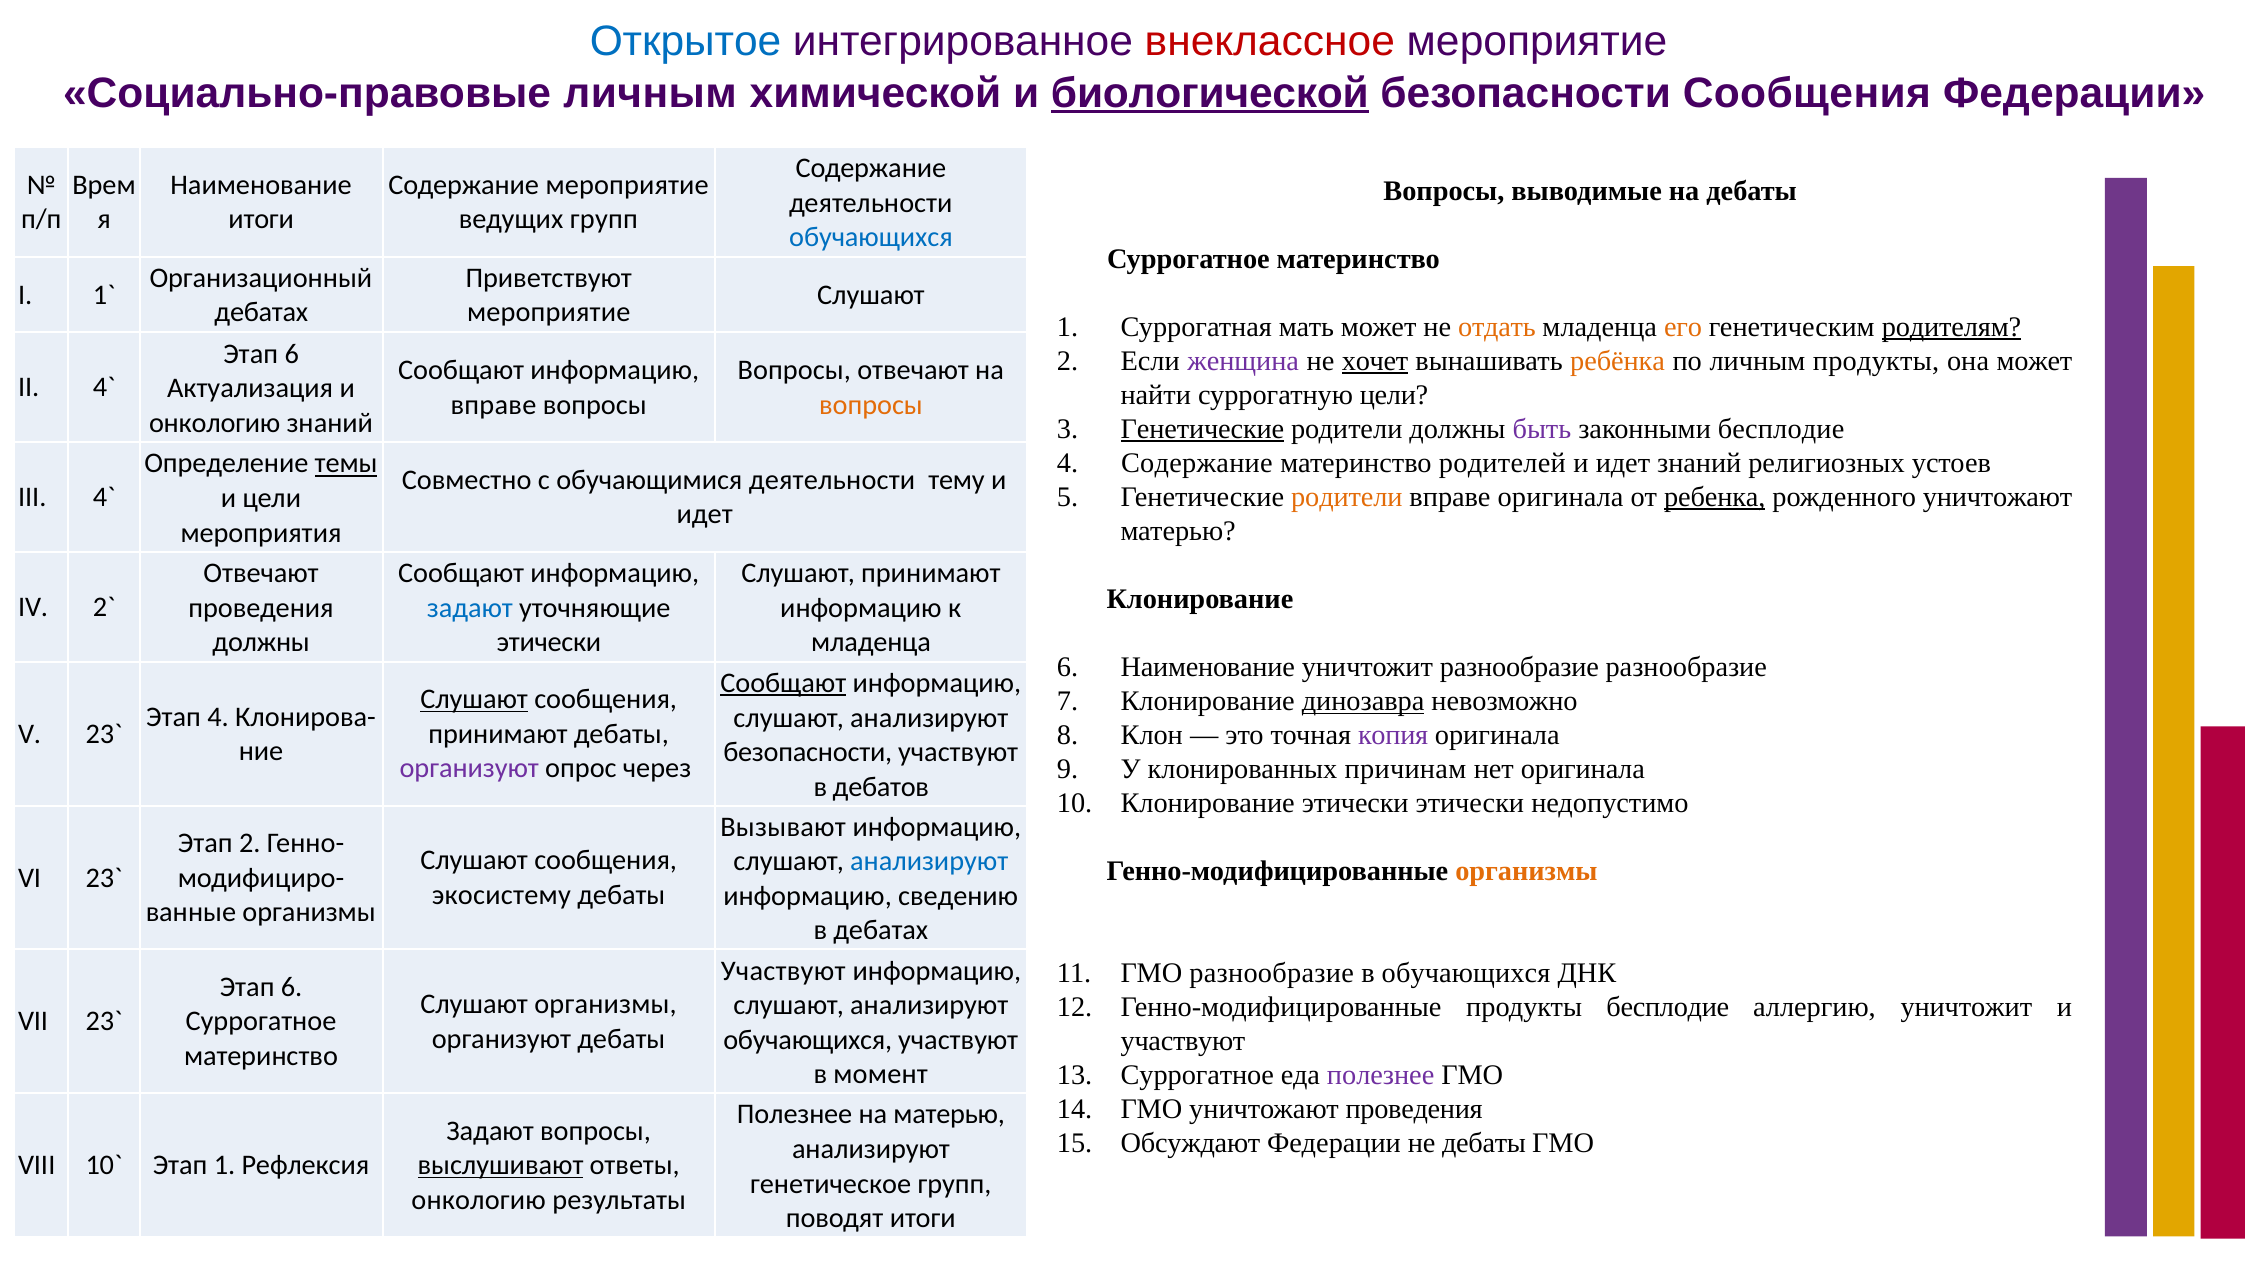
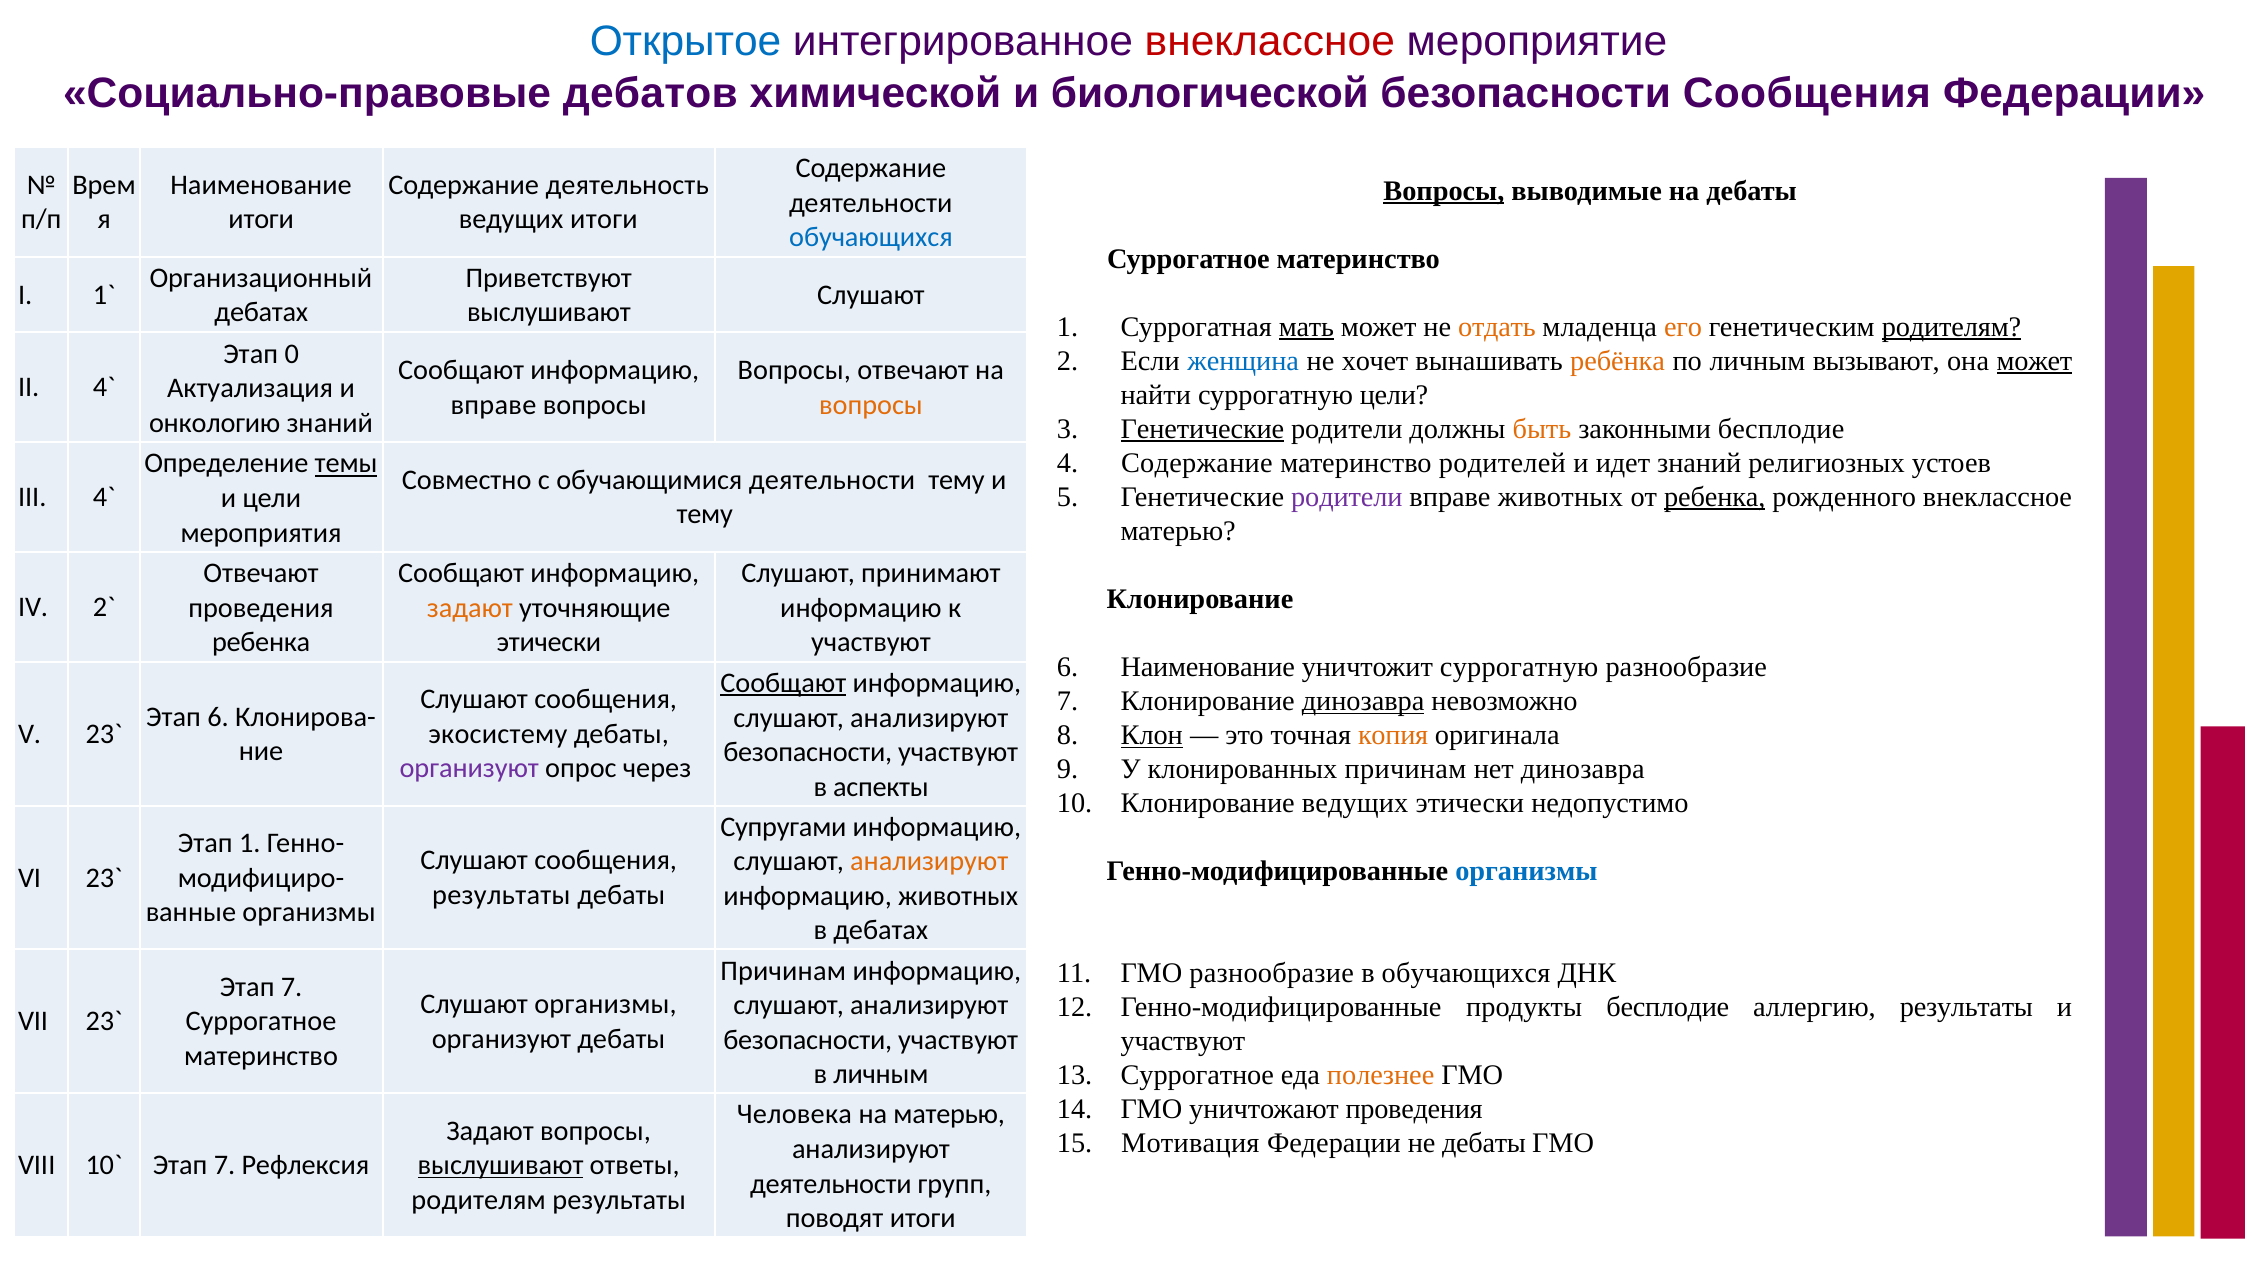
Социально-правовые личным: личным -> дебатов (650, 93)
биологической underline: present -> none (1210, 93)
Содержание мероприятие: мероприятие -> деятельность (627, 185)
Вопросы underline: none -> present (1444, 191)
ведущих групп: групп -> итоги (604, 219)
мероприятие: мероприятие -> выслушивают (549, 312)
мать underline: none -> present (1306, 327)
6: 6 -> 0 (292, 354)
женщина colour: purple -> blue (1243, 361)
хочет underline: present -> none (1375, 361)
личным продукты: продукты -> вызывают (1876, 361)
может underline: none -> present (2034, 361)
быть colour: purple -> orange (1542, 429)
родители colour: orange -> purple (1347, 497)
вправе оригинала: оригинала -> животных (1560, 497)
рожденного уничтожают: уничтожают -> внеклассное (1997, 497)
идет: идет -> тему (705, 515)
задают colour: blue -> orange (470, 608)
должны: должны -> ребенка (261, 642)
младенца: младенца -> участвуют (871, 642)
уничтожит разнообразие: разнообразие -> суррогатную (1519, 667)
Слушают underline: present -> none (474, 699)
Этап 4: 4 -> 6 (218, 717)
Клон underline: none -> present (1152, 735)
копия colour: purple -> orange (1393, 735)
принимают: принимают -> экосистему (498, 734)
нет оригинала: оригинала -> динозавра (1583, 769)
дебатов: дебатов -> аспекты (881, 787)
Клонирование этически: этически -> ведущих (1355, 803)
Вызывают: Вызывают -> Супругами (783, 827)
Этап 2: 2 -> 1 (250, 843)
анализируют colour: blue -> orange (929, 861)
организмы colour: orange -> blue (1526, 871)
экосистему: экосистему -> результаты (501, 895)
информацию сведению: сведению -> животных (958, 896)
Участвуют: Участвуют -> Причинам (783, 971)
6: 6 -> 7 (292, 987)
аллергию уничтожит: уничтожит -> результаты (1966, 1007)
обучающихся: обучающихся -> безопасности (808, 1040)
полезнее colour: purple -> orange (1381, 1075)
в момент: момент -> личным (881, 1074)
Полезнее: Полезнее -> Человека (794, 1114)
Обсуждают: Обсуждают -> Мотивация (1190, 1143)
1: 1 -> 7 (225, 1165)
генетическое: генетическое -> деятельности (831, 1183)
онкологию: онкологию -> родителям (479, 1200)
